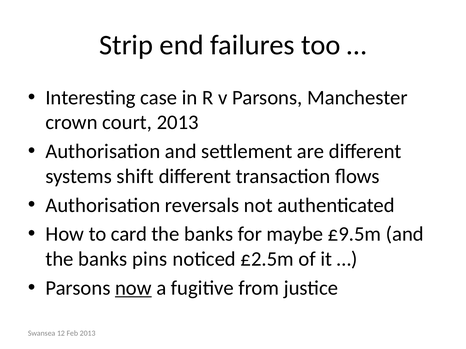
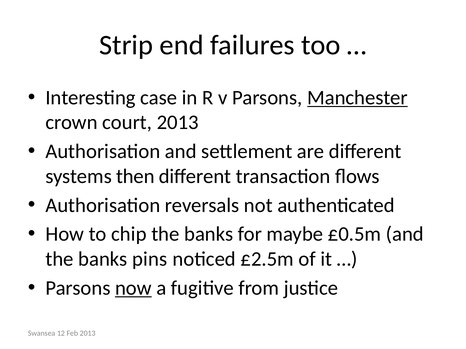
Manchester underline: none -> present (357, 98)
shift: shift -> then (135, 176)
card: card -> chip (129, 234)
£9.5m: £9.5m -> £0.5m (355, 234)
